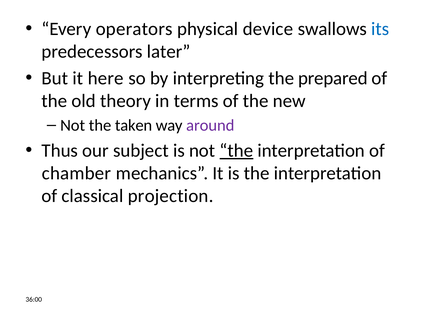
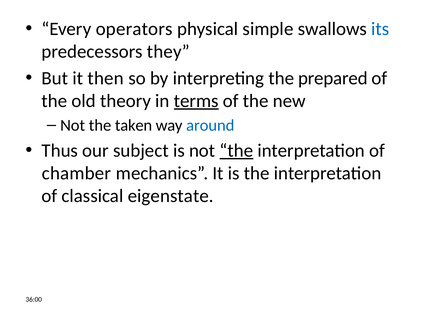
device: device -> simple (268, 29)
later: later -> they (168, 52)
here: here -> then (106, 78)
terms underline: none -> present (196, 101)
around colour: purple -> blue (210, 125)
projection: projection -> eigenstate (171, 196)
